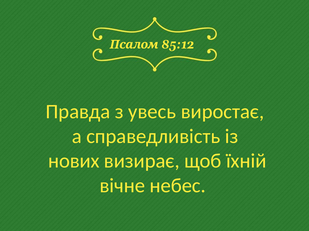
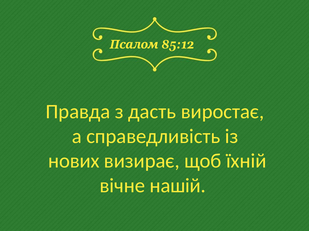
увесь: увесь -> дасть (152, 112)
небес: небес -> нашій (178, 186)
